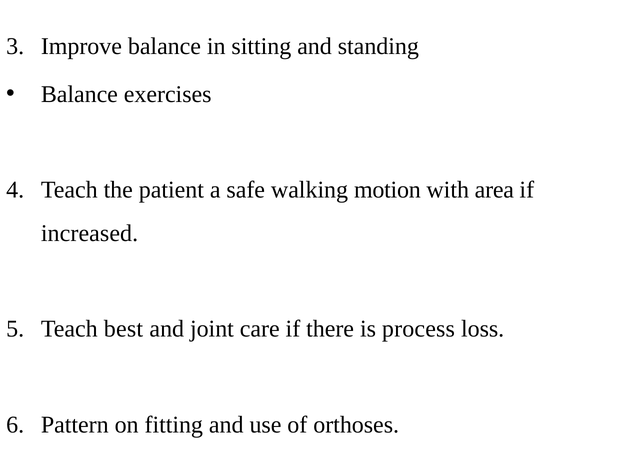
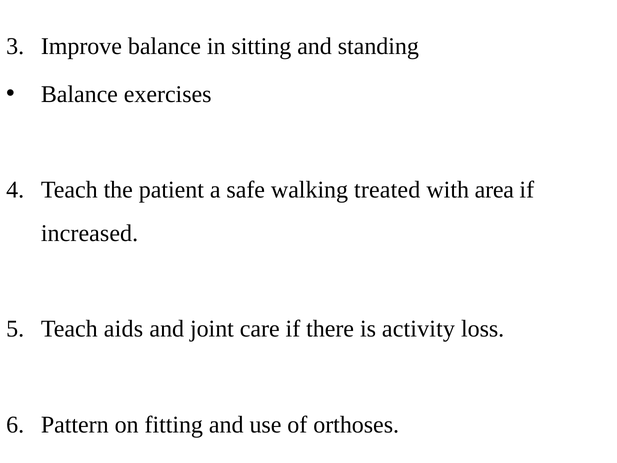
motion: motion -> treated (387, 190)
best: best -> aids (123, 329)
process: process -> activity (418, 329)
